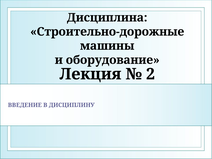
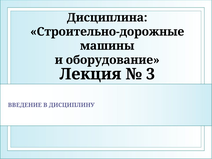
2: 2 -> 3 (150, 74)
